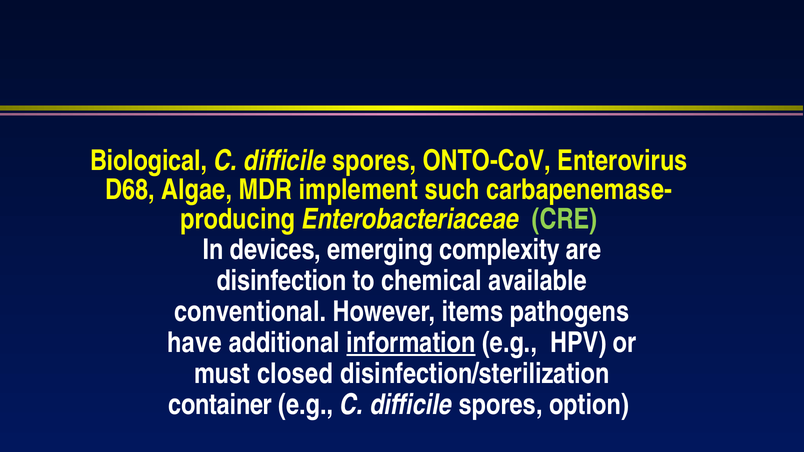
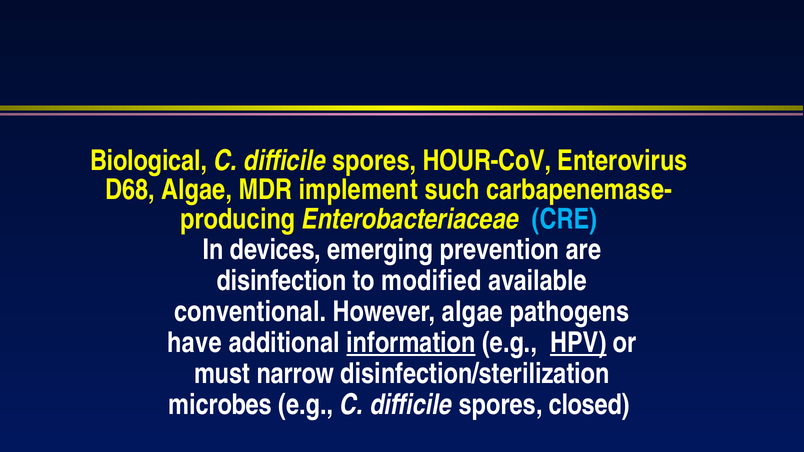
ONTO-CoV: ONTO-CoV -> HOUR-CoV (487, 161)
CRE colour: light green -> light blue (565, 219)
complexity: complexity -> prevention (500, 250)
chemical: chemical -> modified (431, 281)
However items: items -> algae (472, 312)
HPV underline: none -> present (578, 343)
closed: closed -> narrow (295, 374)
container: container -> microbes (220, 405)
option: option -> closed (589, 405)
